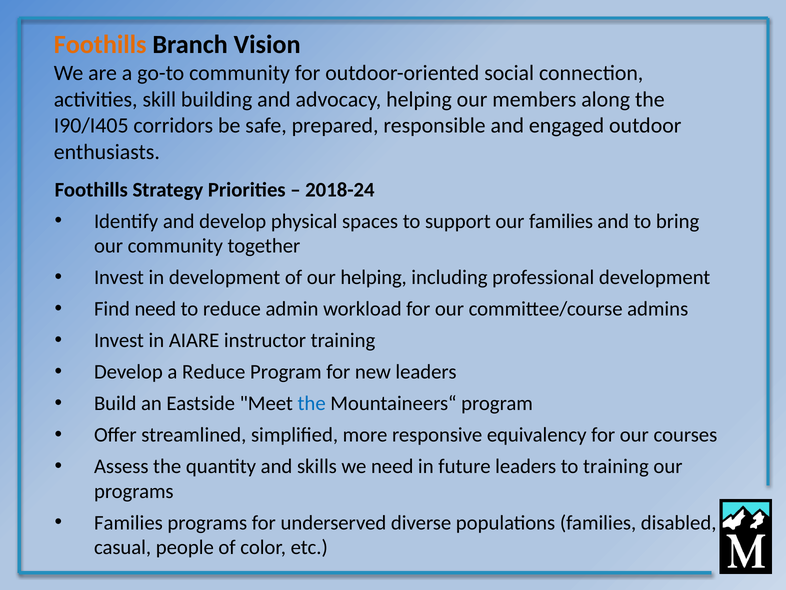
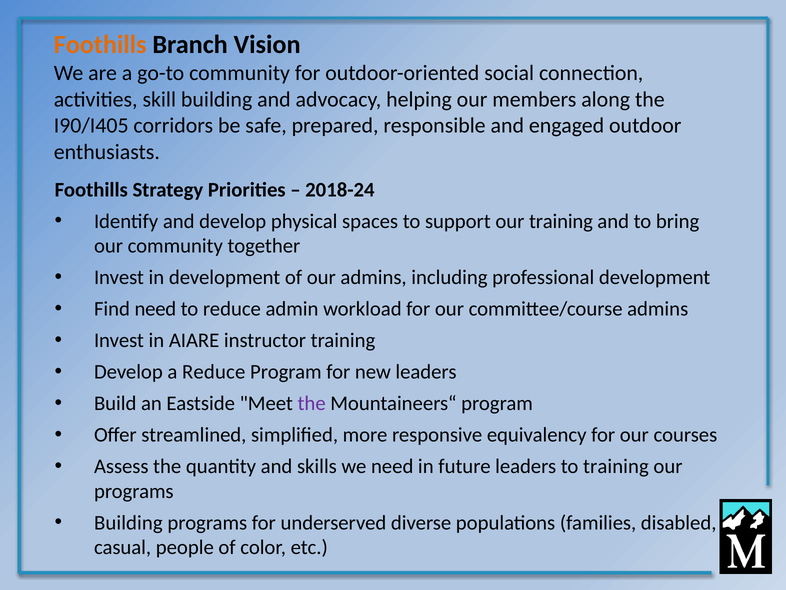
our families: families -> training (561, 221)
our helping: helping -> admins (374, 277)
the colour: blue -> purple (312, 403)
Families: Families -> Building (128, 522)
